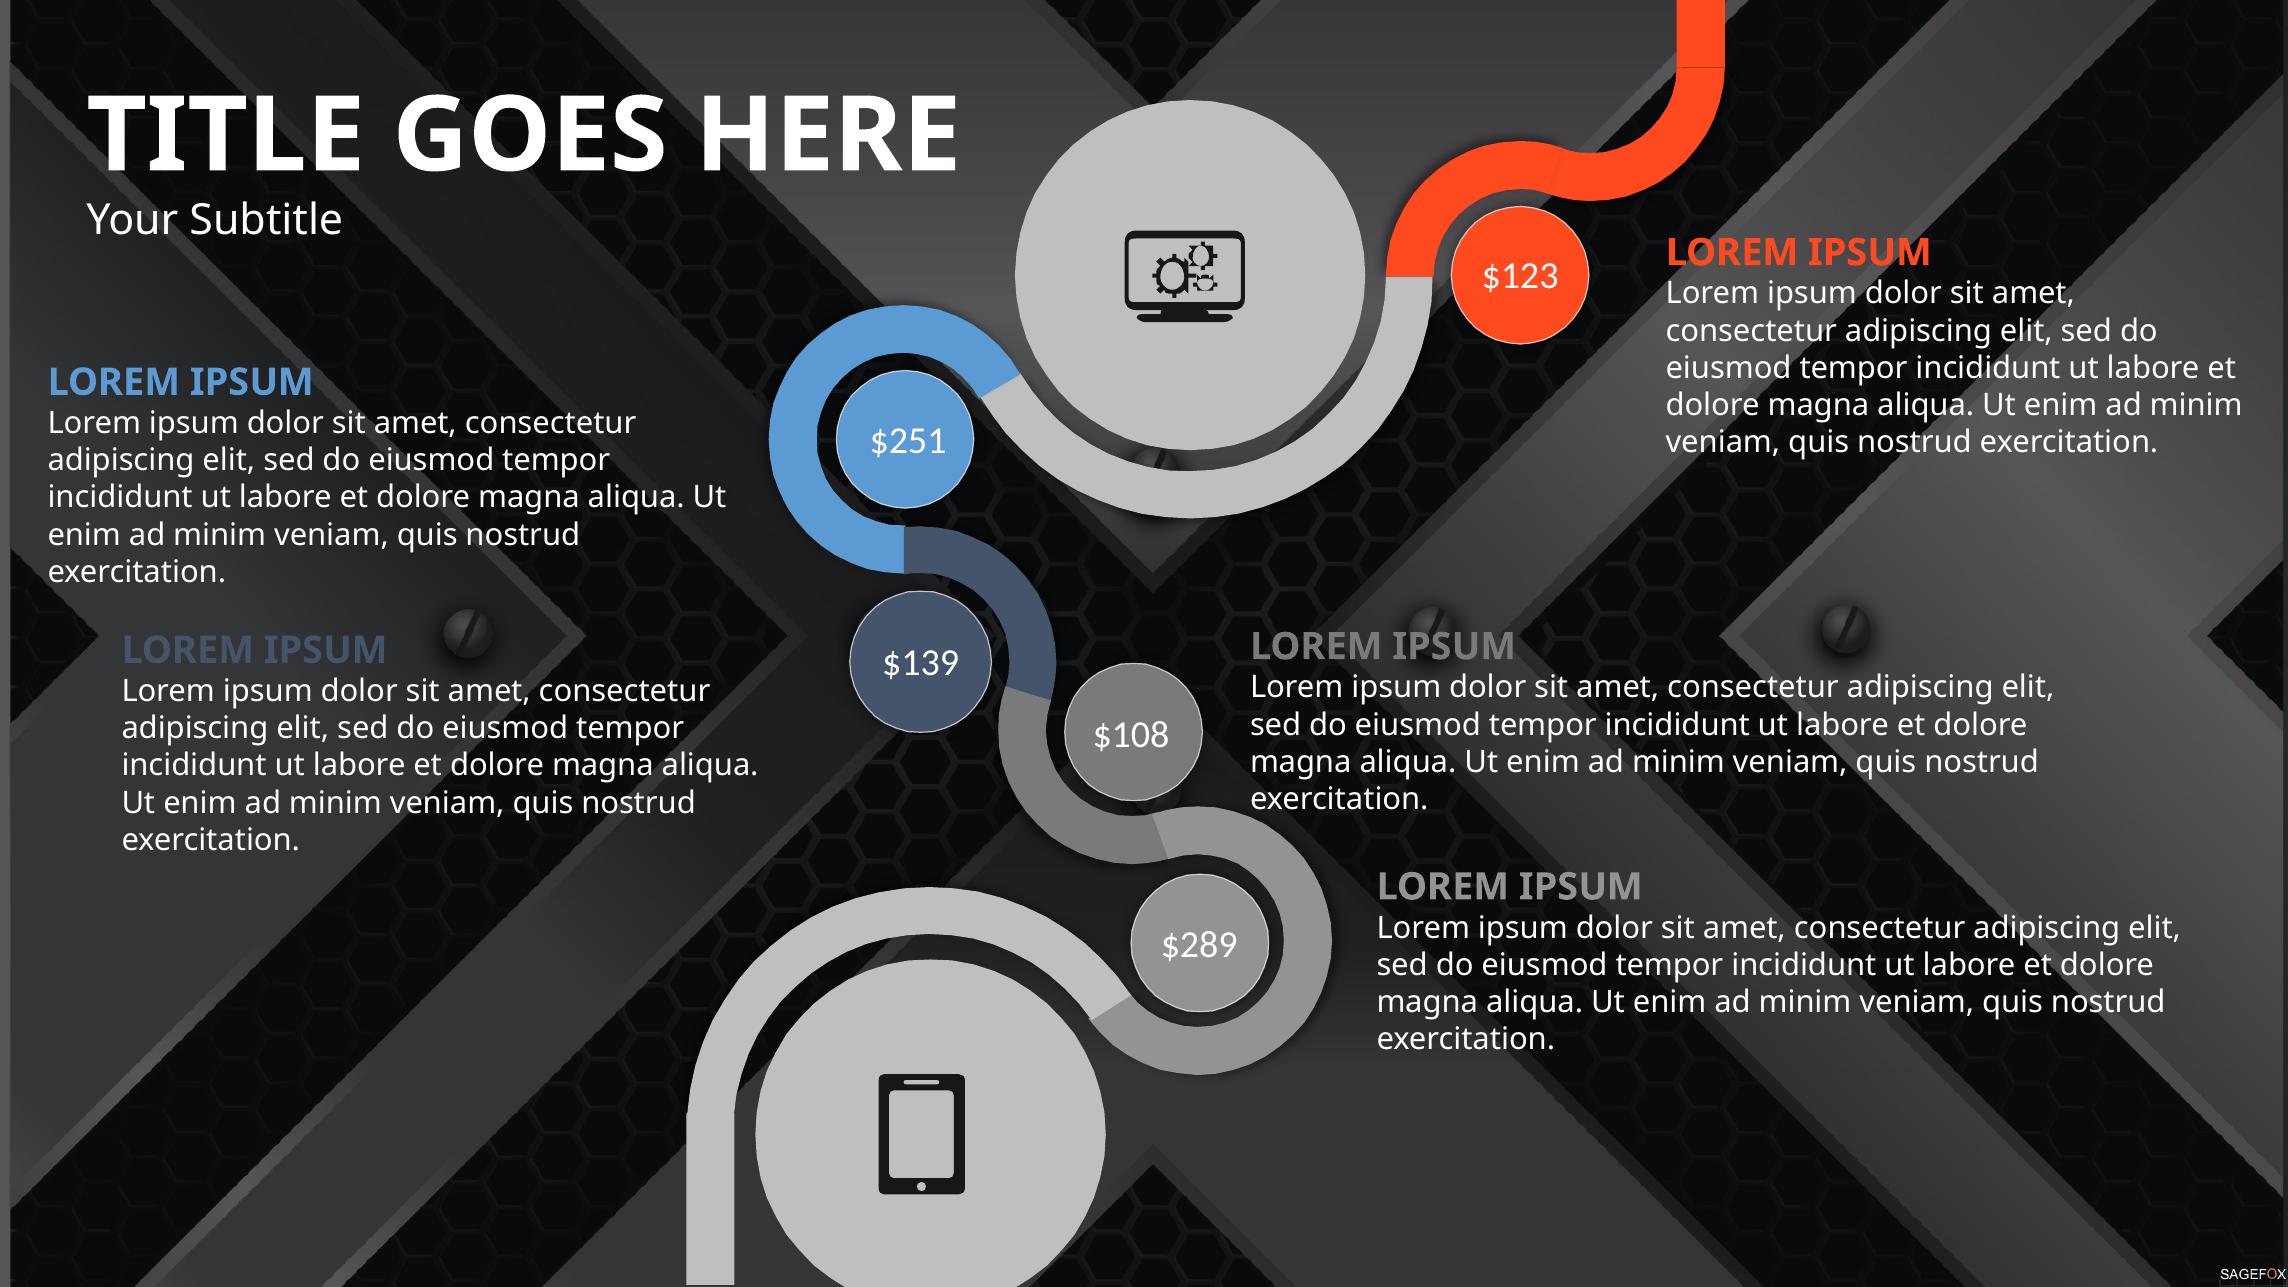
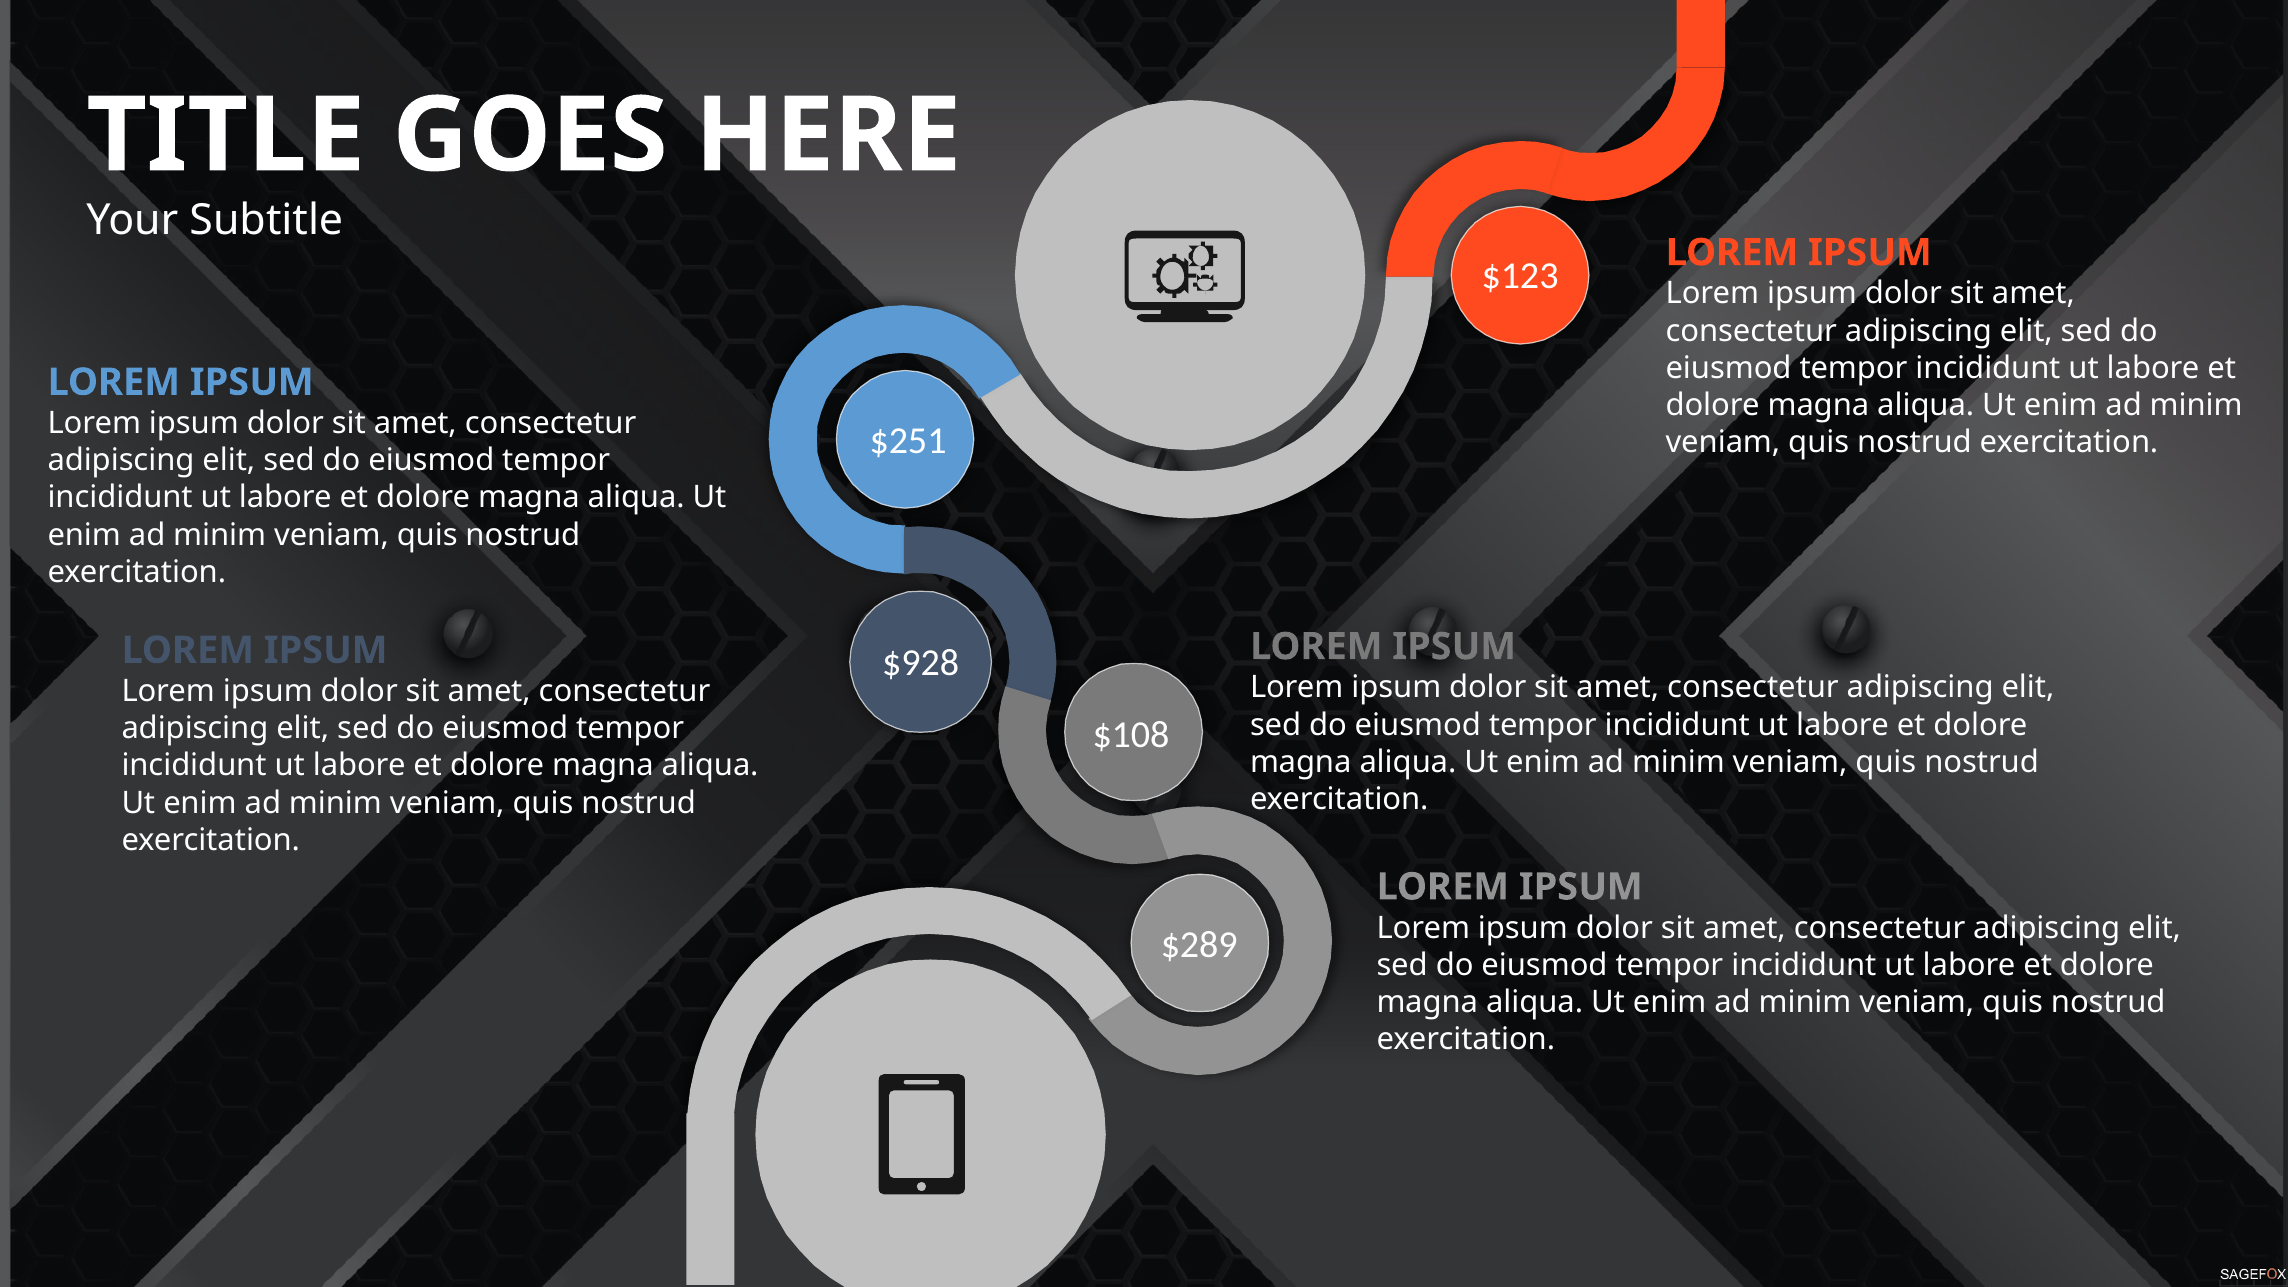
$139: $139 -> $928 (921, 663)
